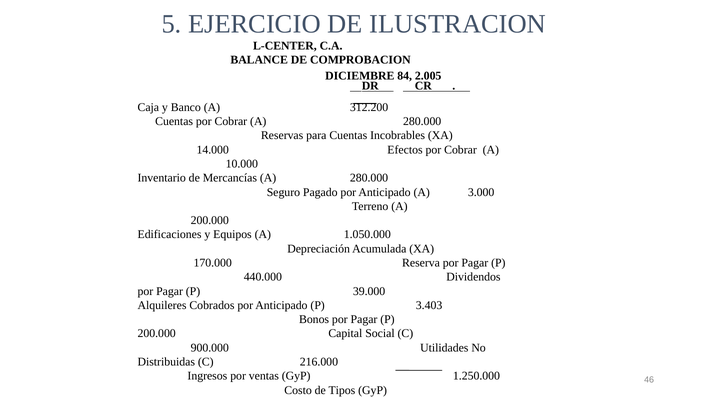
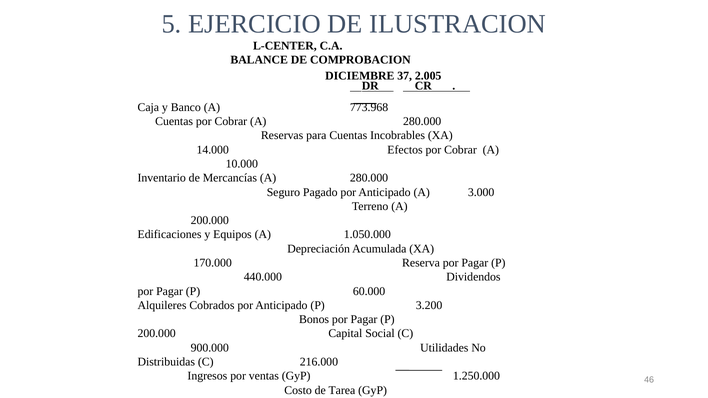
84: 84 -> 37 (405, 76)
312.200: 312.200 -> 773.968 (369, 107)
39.000: 39.000 -> 60.000 (369, 291)
3.403: 3.403 -> 3.200 (429, 305)
Tipos: Tipos -> Tarea (342, 390)
